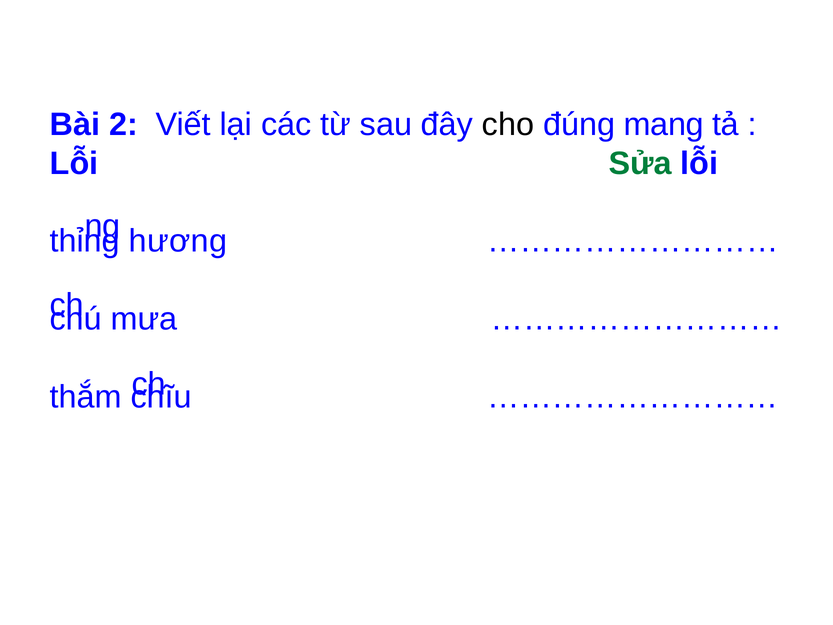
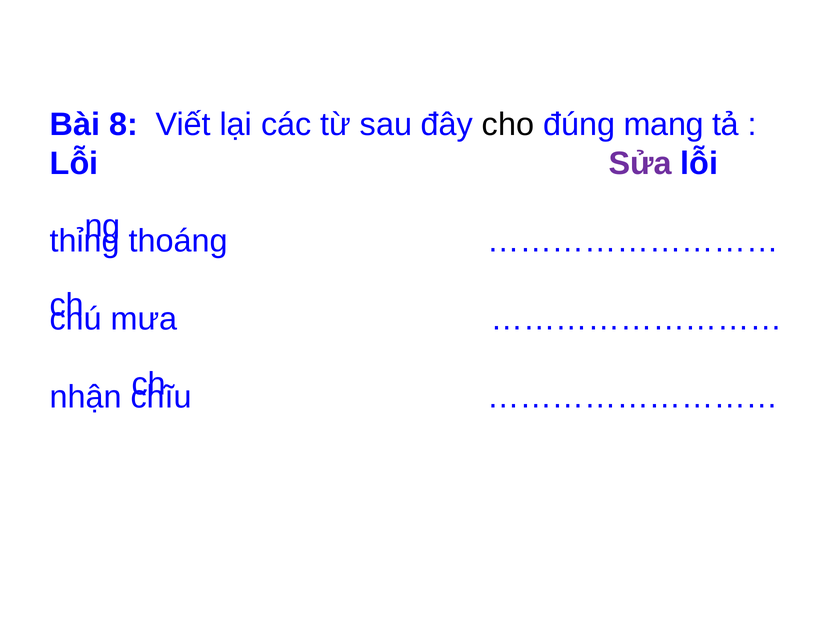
2: 2 -> 8 (123, 124)
Sửa colour: green -> purple (640, 163)
hương: hương -> thoáng (178, 241)
thắm: thắm -> nhận (86, 397)
